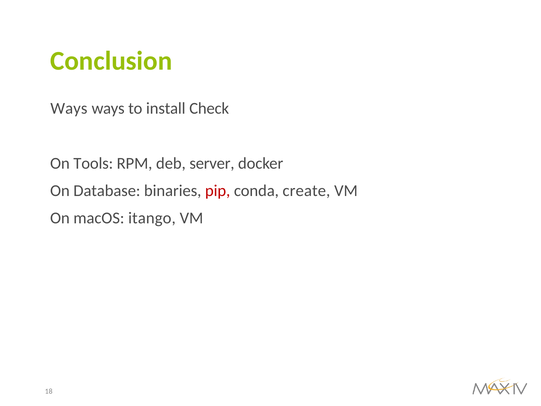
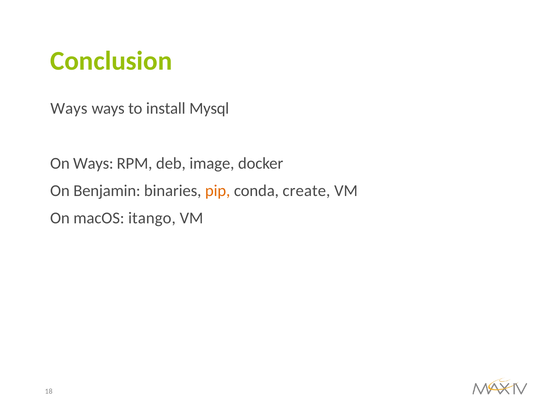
Check: Check -> Mysql (209, 108)
On Tools: Tools -> Ways (93, 163)
server: server -> image (212, 163)
Database: Database -> Benjamin (107, 190)
pip colour: red -> orange (218, 190)
